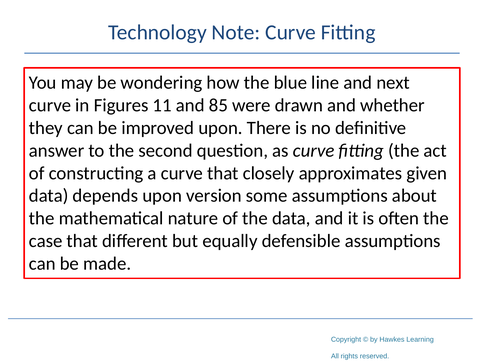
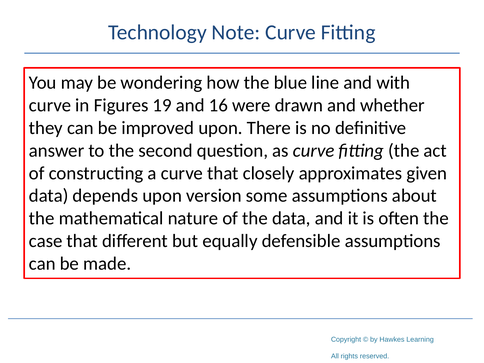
next: next -> with (393, 83)
11: 11 -> 19 (162, 105)
85: 85 -> 16 (218, 105)
